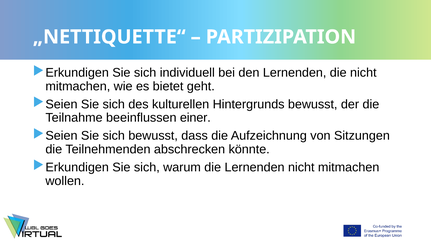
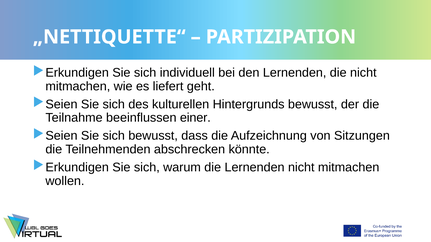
bietet: bietet -> liefert (168, 86)
